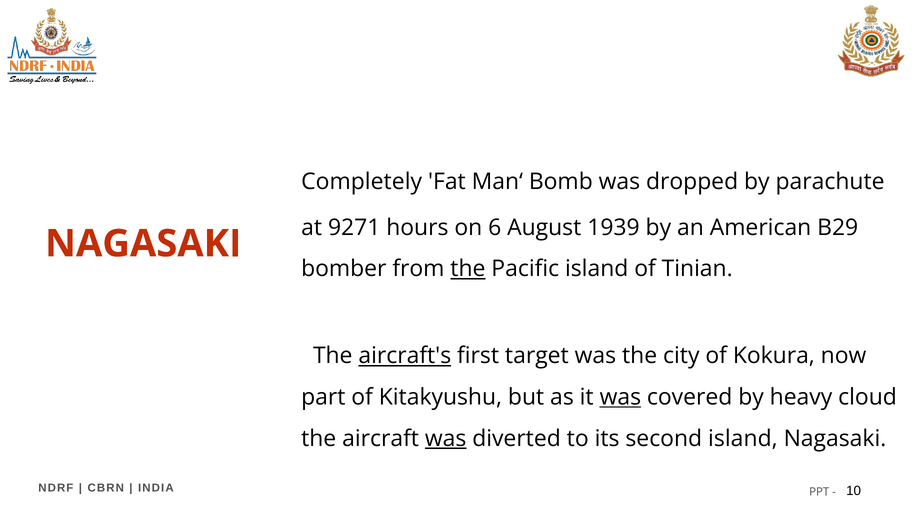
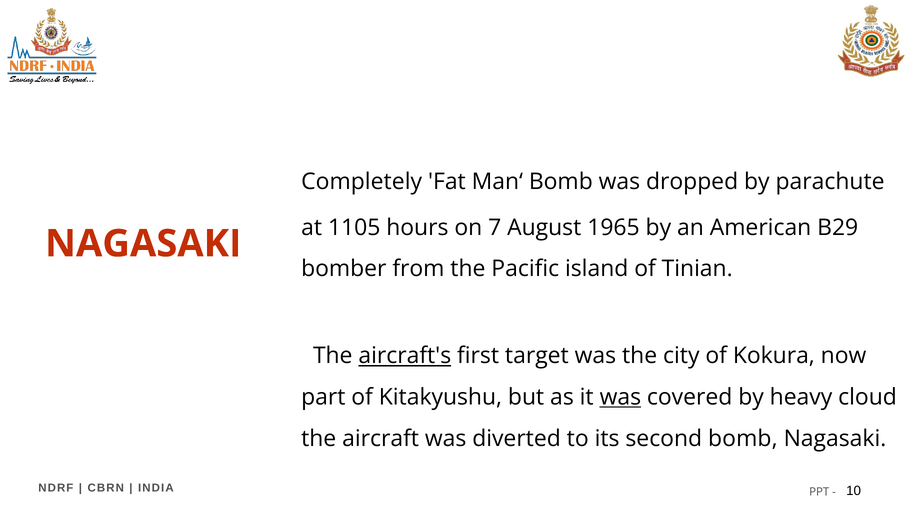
9271: 9271 -> 1105 (354, 227)
6: 6 -> 7 (495, 227)
1939: 1939 -> 1965 (613, 227)
the underline: present -> none (468, 269)
was underline: present -> none (446, 438)
second island: island -> bomb (743, 438)
